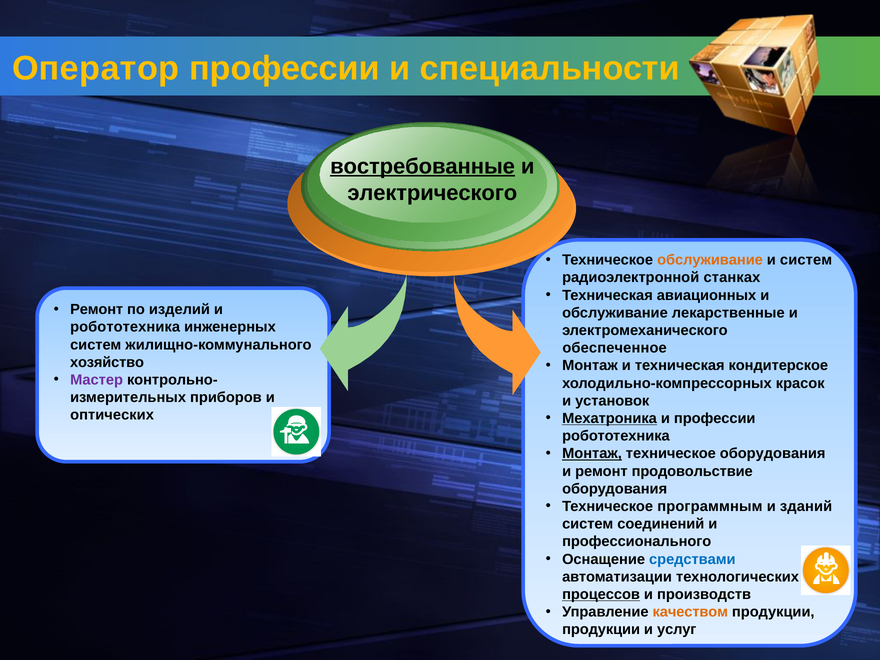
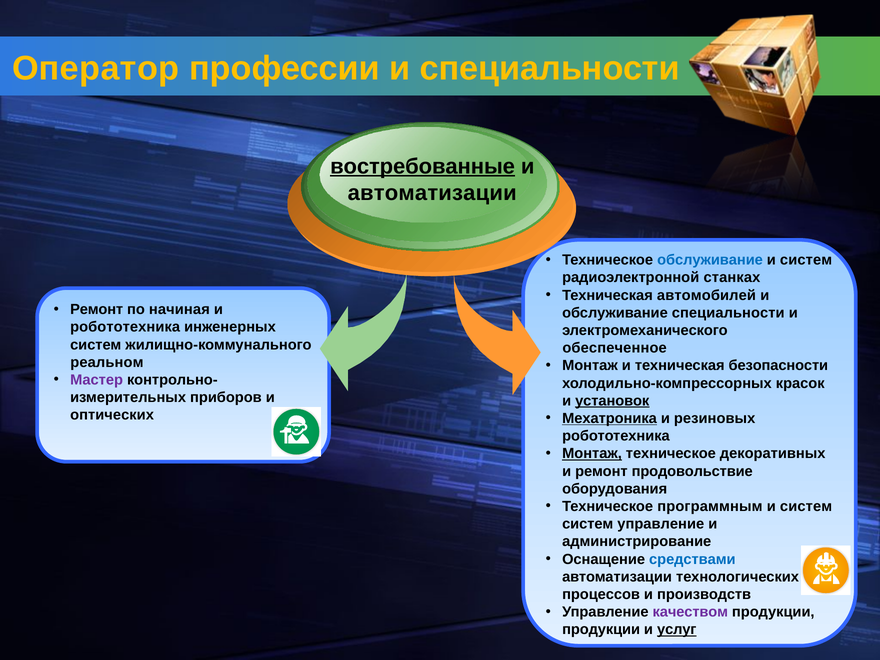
электрического: электрического -> автоматизации (432, 193)
обслуживание colour: orange -> blue (710, 260)
авиационных: авиационных -> автомобилей (706, 295)
изделий: изделий -> начиная (179, 309)
обслуживание лекарственные: лекарственные -> специальности (728, 313)
хозяйство: хозяйство -> реальном (107, 362)
кондитерское: кондитерское -> безопасности (778, 366)
установок underline: none -> present (612, 401)
и профессии: профессии -> резиновых (715, 418)
техническое оборудования: оборудования -> декоративных (773, 454)
зданий: зданий -> систем (806, 506)
систем соединений: соединений -> управление (661, 524)
профессионального: профессионального -> администрирование (637, 542)
процессов underline: present -> none (601, 594)
качеством colour: orange -> purple (690, 612)
услуг underline: none -> present (677, 630)
